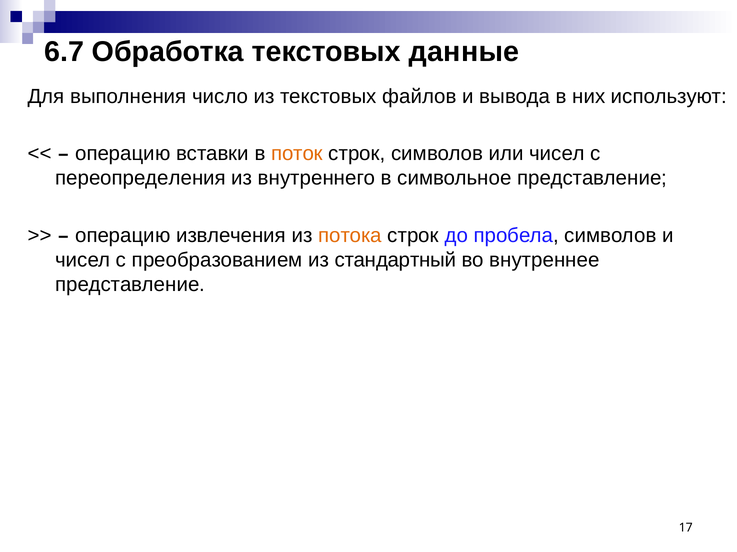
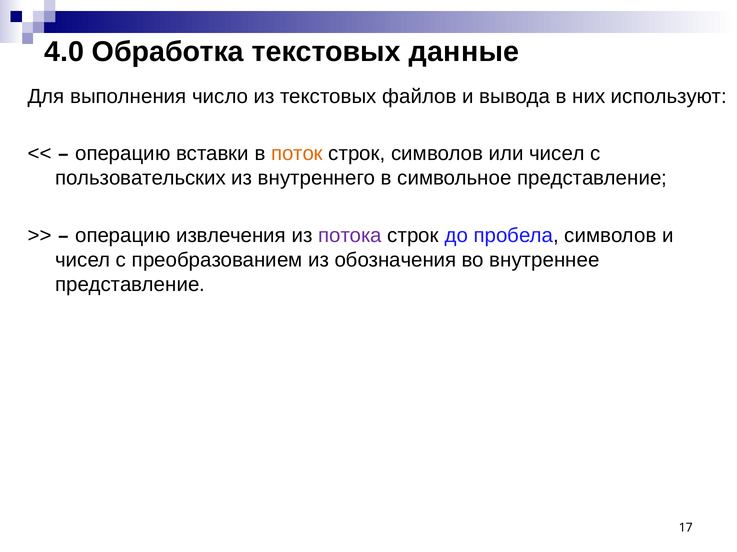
6.7: 6.7 -> 4.0 (64, 52)
переопределения: переопределения -> пользовательских (141, 178)
потока colour: orange -> purple (350, 236)
стандартный: стандартный -> обозначения (395, 260)
